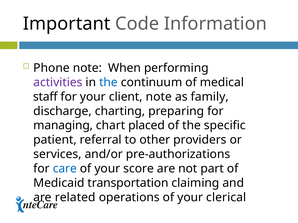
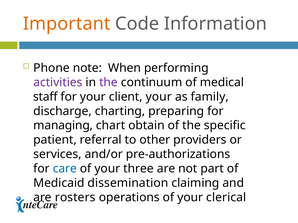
Important colour: black -> orange (67, 24)
the colour: blue -> purple (108, 82)
client note: note -> your (159, 97)
placed: placed -> obtain (146, 126)
score: score -> three (139, 169)
transportation: transportation -> dissemination (128, 183)
related: related -> rosters (75, 198)
